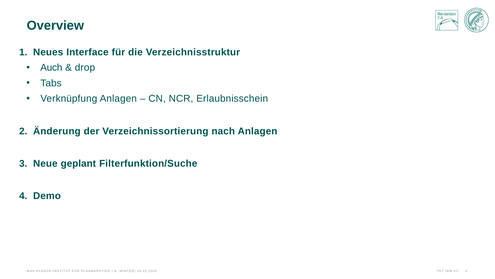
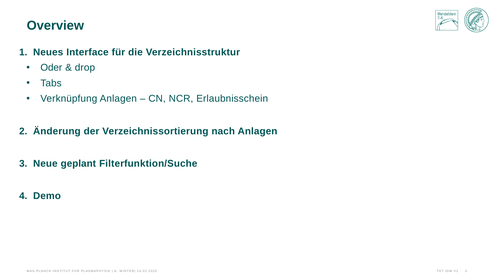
Auch: Auch -> Oder (51, 68)
